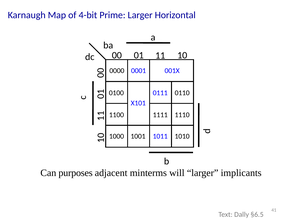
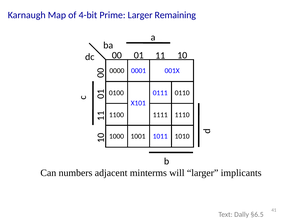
Horizontal: Horizontal -> Remaining (175, 15)
purposes: purposes -> numbers (76, 173)
